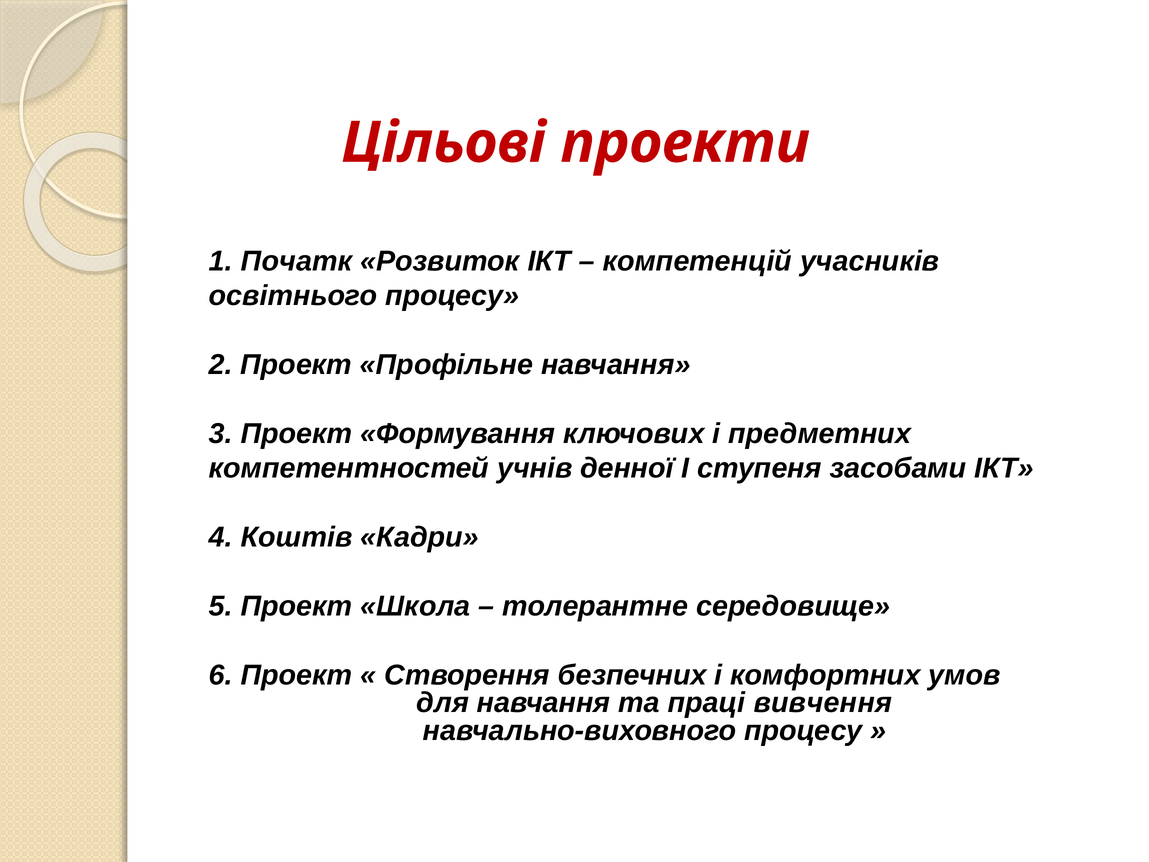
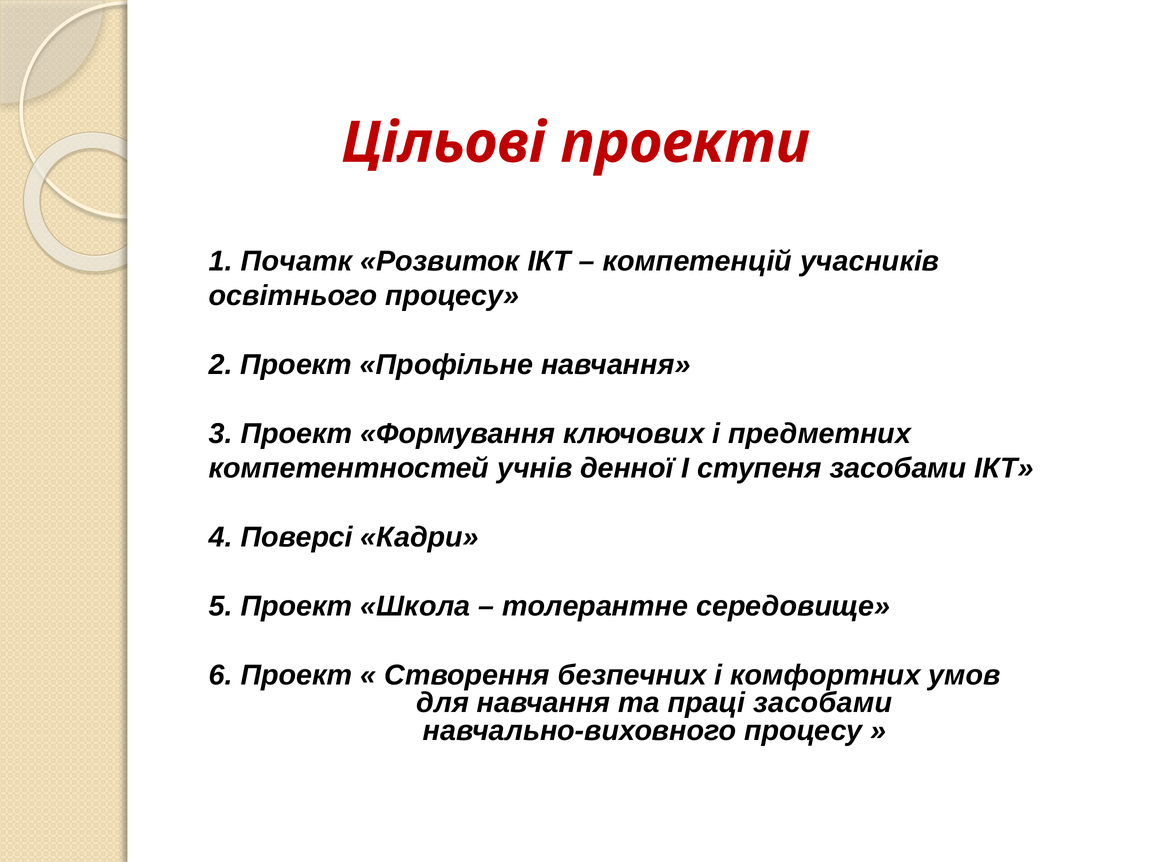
Коштів: Коштів -> Поверсі (297, 537)
праці вивчення: вивчення -> засобами (823, 703)
